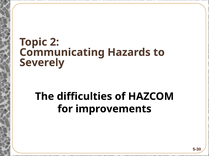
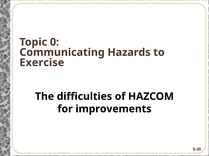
2: 2 -> 0 (54, 42)
Severely: Severely -> Exercise (42, 63)
